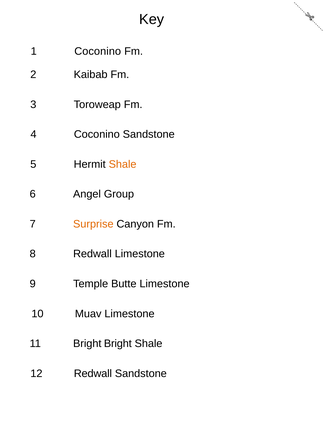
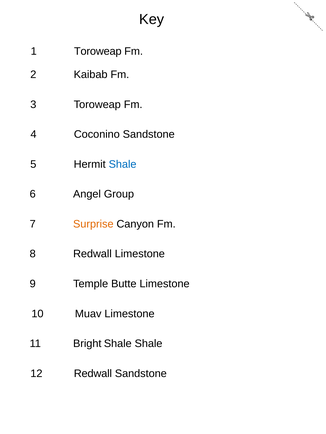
1 Coconino: Coconino -> Toroweap (98, 51)
Shale colour: orange -> blue (123, 165)
Bright Bright: Bright -> Shale (118, 344)
